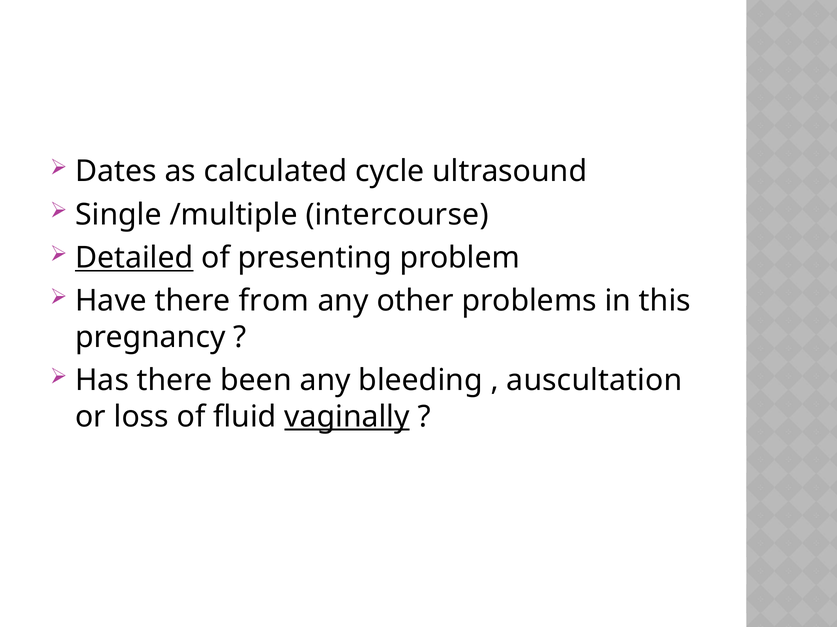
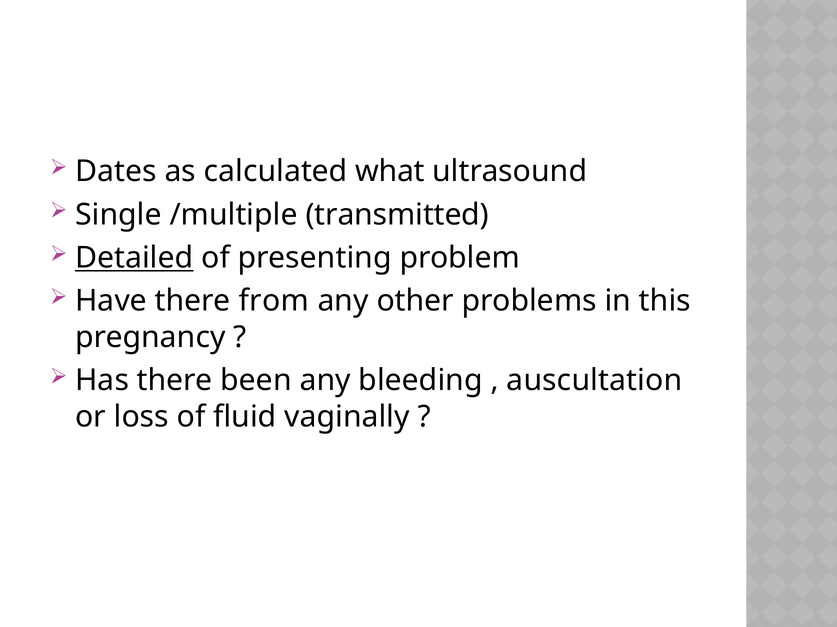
cycle: cycle -> what (390, 172)
intercourse: intercourse -> transmitted (397, 215)
vaginally underline: present -> none (347, 417)
